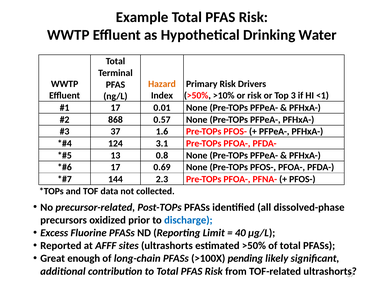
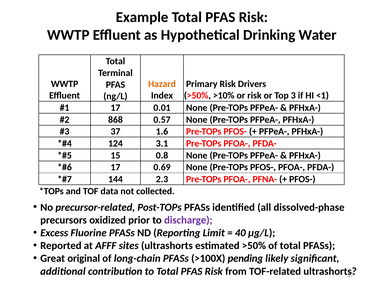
13: 13 -> 15 (115, 155)
discharge colour: blue -> purple (188, 220)
enough: enough -> original (84, 258)
